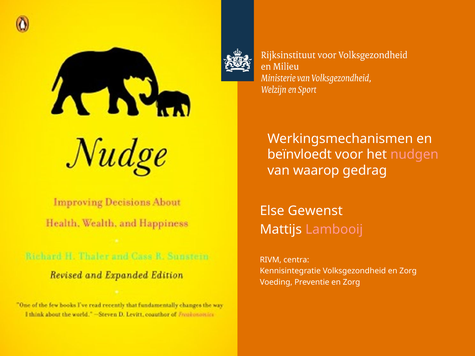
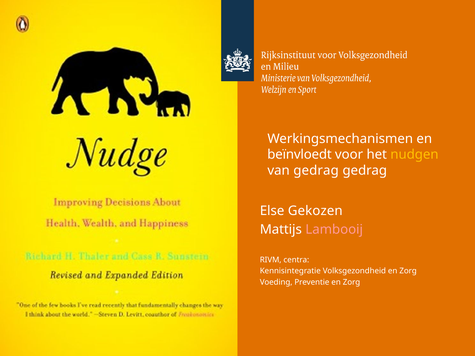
nudgen colour: pink -> yellow (414, 155)
van waarop: waarop -> gedrag (316, 170)
Gewenst: Gewenst -> Gekozen (315, 211)
